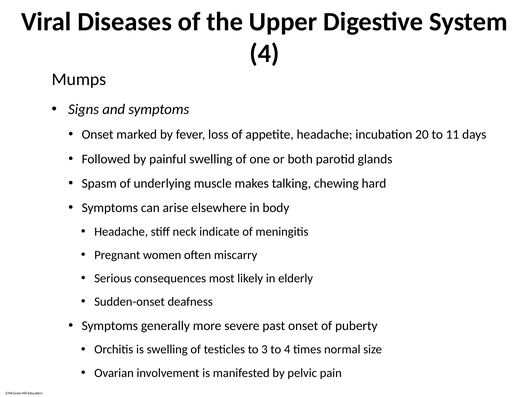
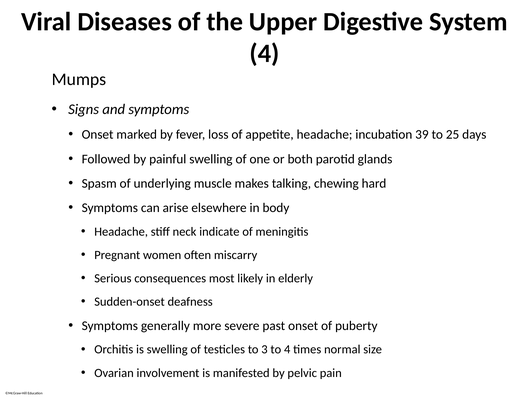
20: 20 -> 39 (422, 135)
11: 11 -> 25 (453, 135)
